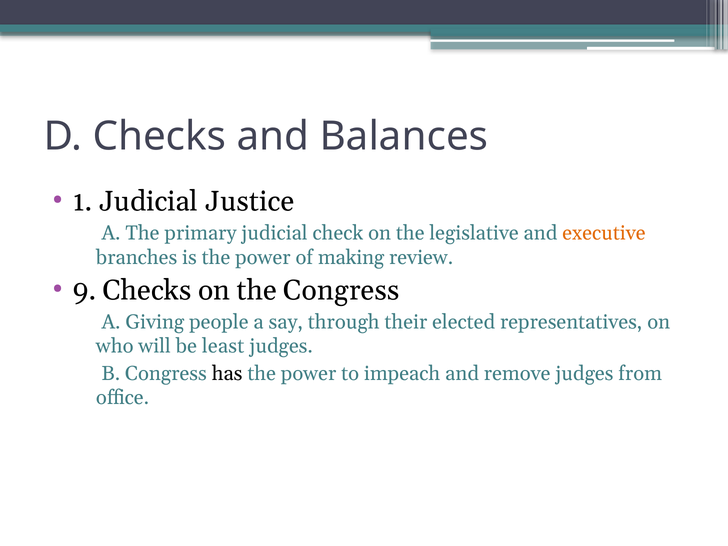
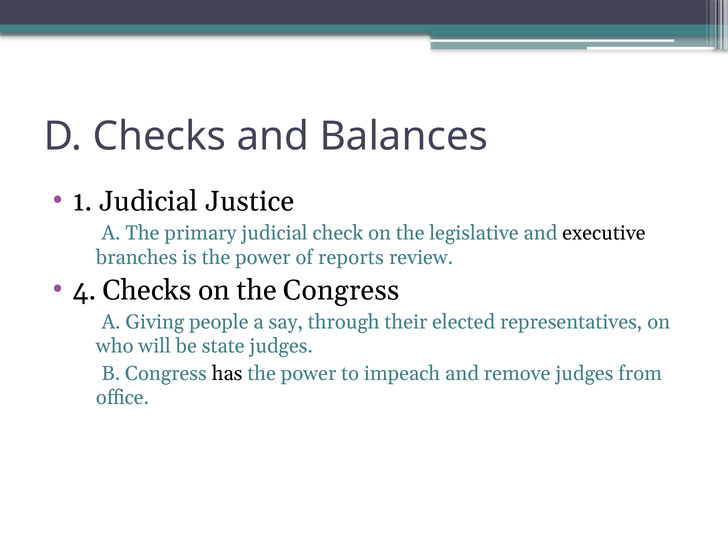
executive colour: orange -> black (604, 233)
making: making -> reports (351, 258)
9: 9 -> 4 (84, 290)
least: least -> state (223, 346)
